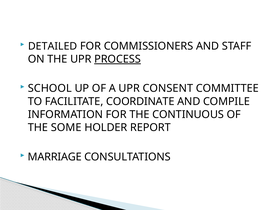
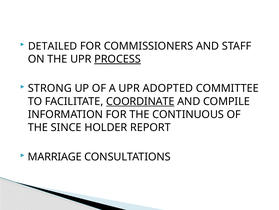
SCHOOL: SCHOOL -> STRONG (50, 88)
CONSENT: CONSENT -> ADOPTED (168, 88)
COORDINATE underline: none -> present (140, 101)
SOME: SOME -> SINCE (66, 127)
